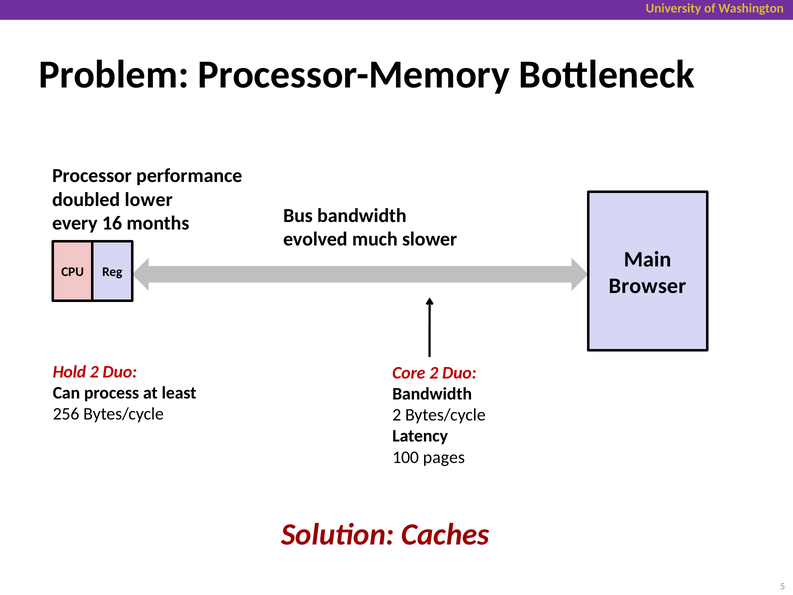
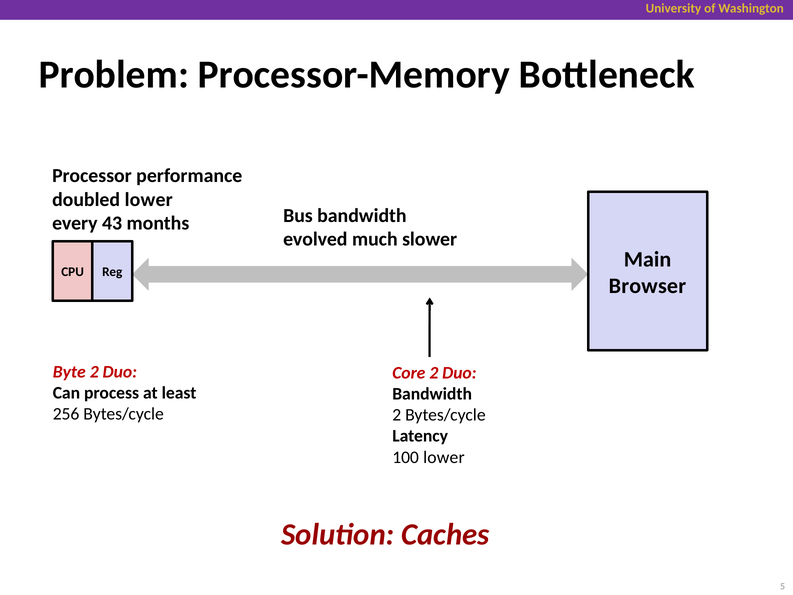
16: 16 -> 43 (112, 223)
Hold: Hold -> Byte (69, 372)
100 pages: pages -> lower (444, 457)
